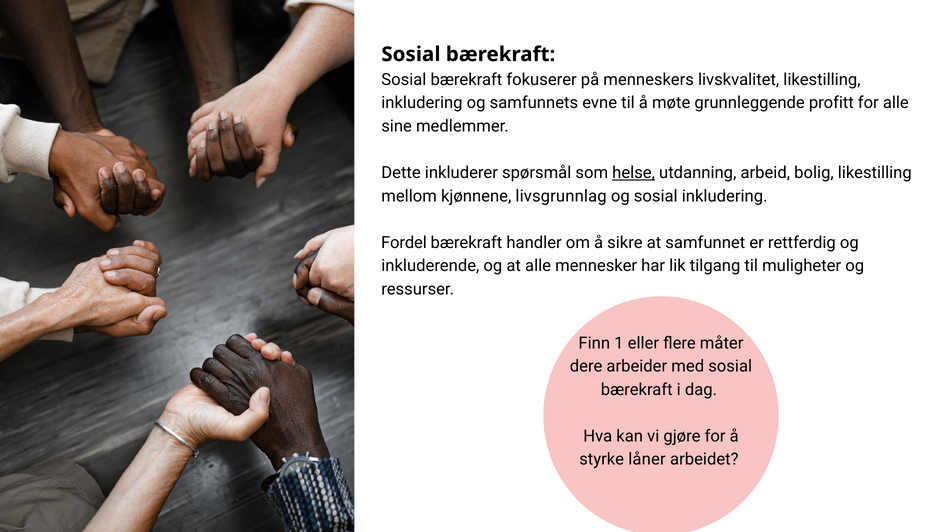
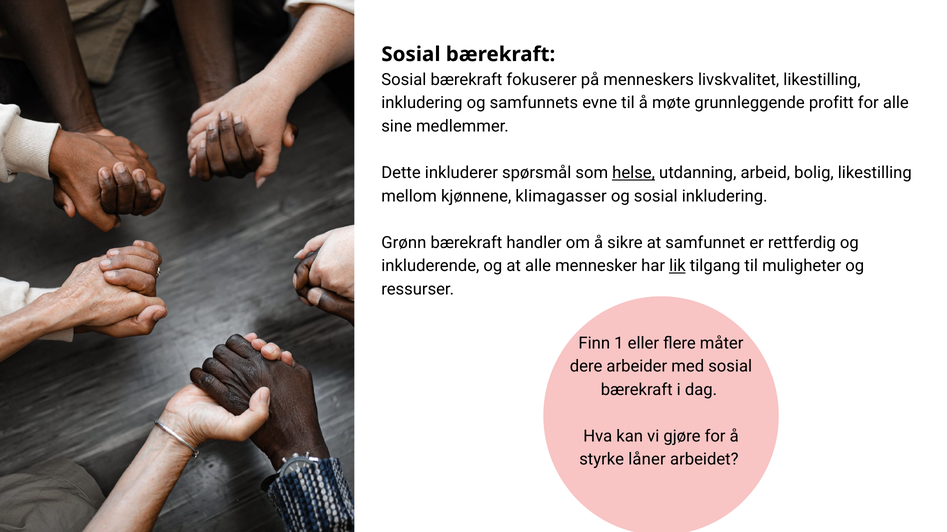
livsgrunnlag: livsgrunnlag -> klimagasser (561, 196)
Fordel: Fordel -> Grønn (404, 243)
lik underline: none -> present (677, 266)
